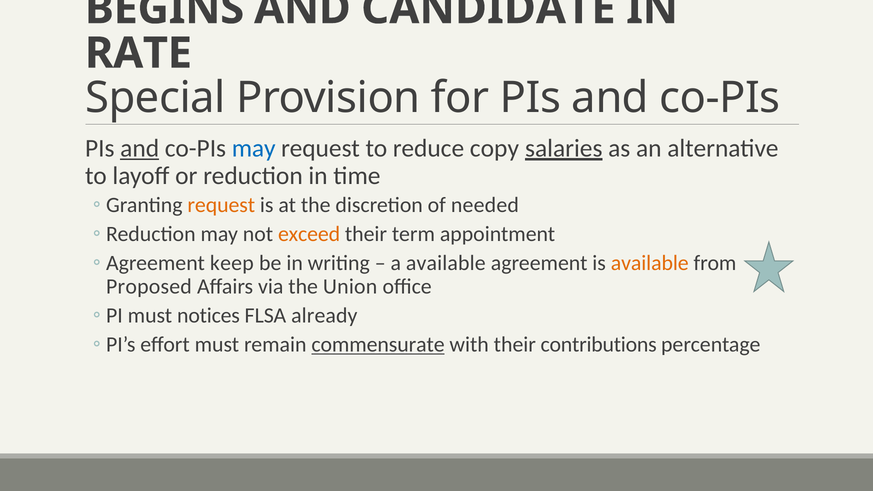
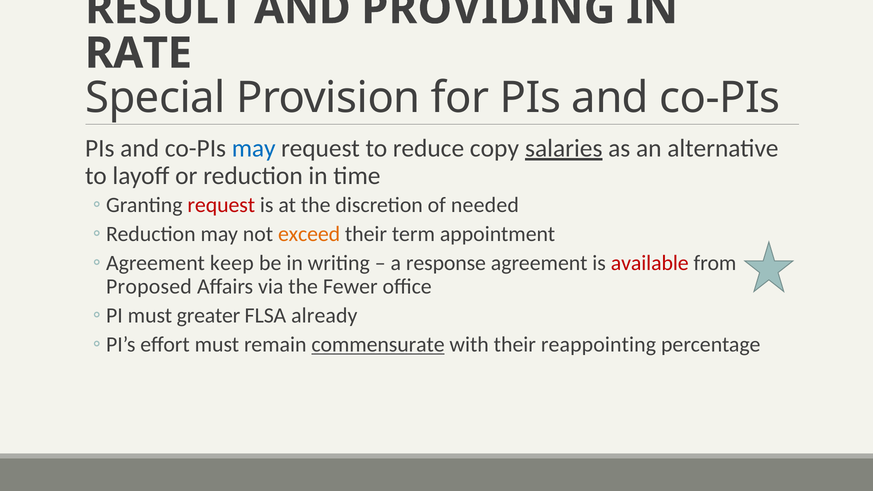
BEGINS: BEGINS -> RESULT (164, 9)
CANDIDATE: CANDIDATE -> PROVIDING (488, 9)
and underline: present -> none (140, 148)
request colour: orange -> red (221, 205)
a available: available -> response (446, 263)
available colour: orange -> red (650, 263)
Union: Union -> Fewer (350, 287)
notices: notices -> greater (209, 316)
contributions: contributions -> reappointing (598, 345)
